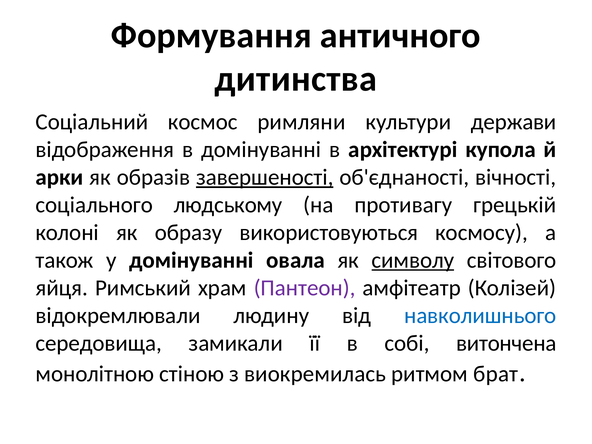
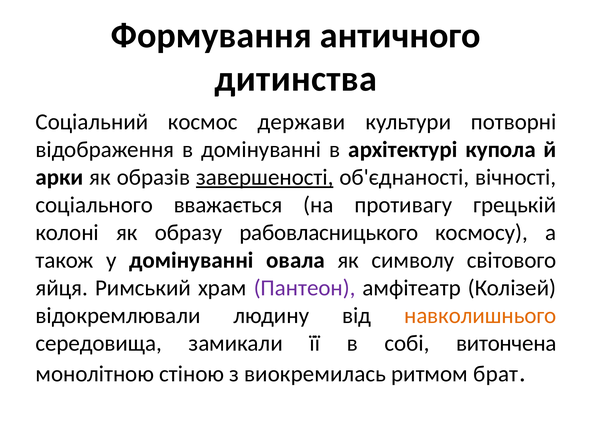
римляни: римляни -> держави (301, 122)
держави: держави -> потворні (514, 122)
людському: людському -> вважається (228, 205)
використовуються: використовуються -> рабовласницького (329, 233)
символу underline: present -> none (413, 260)
навколишнього colour: blue -> orange (480, 315)
